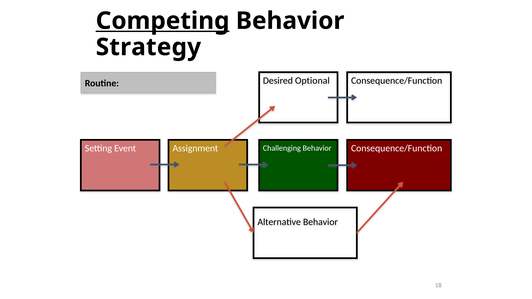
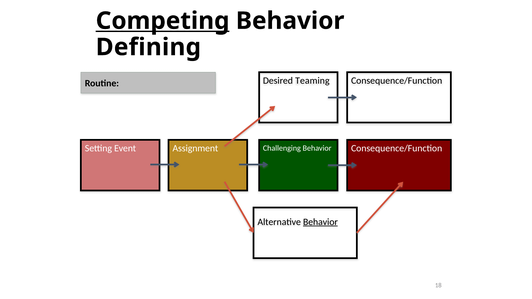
Strategy: Strategy -> Defining (148, 47)
Optional: Optional -> Teaming (312, 81)
Behavior underline: none -> present (320, 222)
